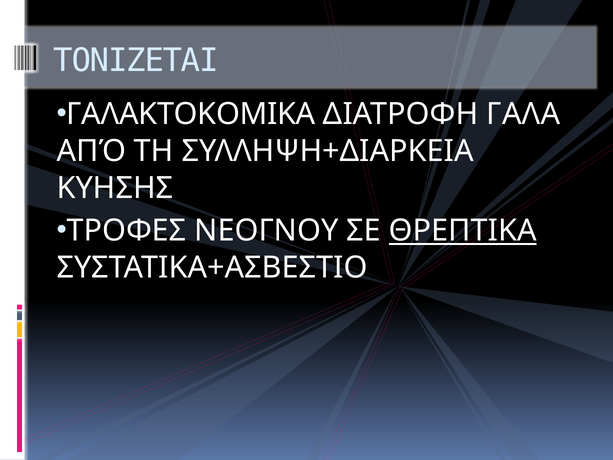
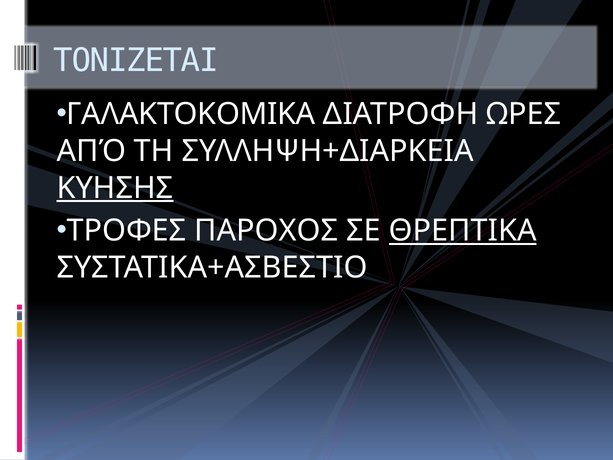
ΓΑΛΑ: ΓΑΛΑ -> ΩΡΕΣ (524, 114)
ΚΥΗΣΗΣ underline: none -> present (115, 188)
ΝΕΟΓΝΟΥ: ΝΕΟΓΝΟΥ -> ΠΑΡΟΧΟΣ (266, 231)
